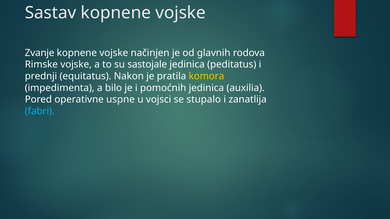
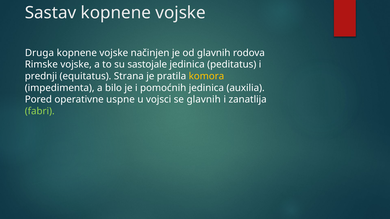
Zvanje: Zvanje -> Druga (39, 53)
Nakon: Nakon -> Strana (129, 76)
se stupalo: stupalo -> glavnih (204, 100)
fabri colour: light blue -> light green (40, 111)
